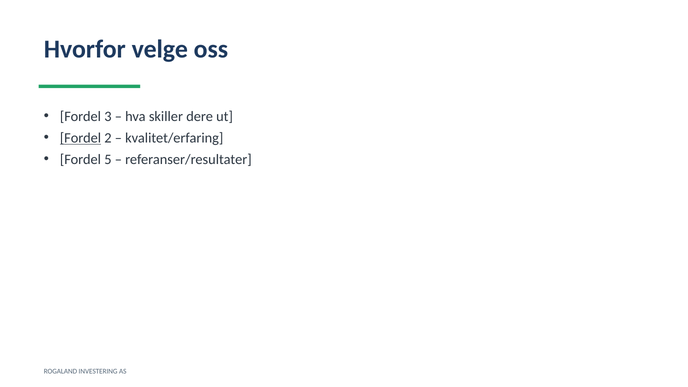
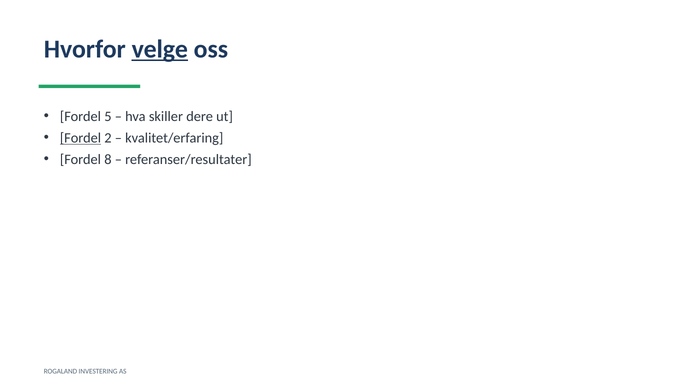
velge underline: none -> present (160, 49)
3: 3 -> 5 (108, 117)
5: 5 -> 8 (108, 160)
